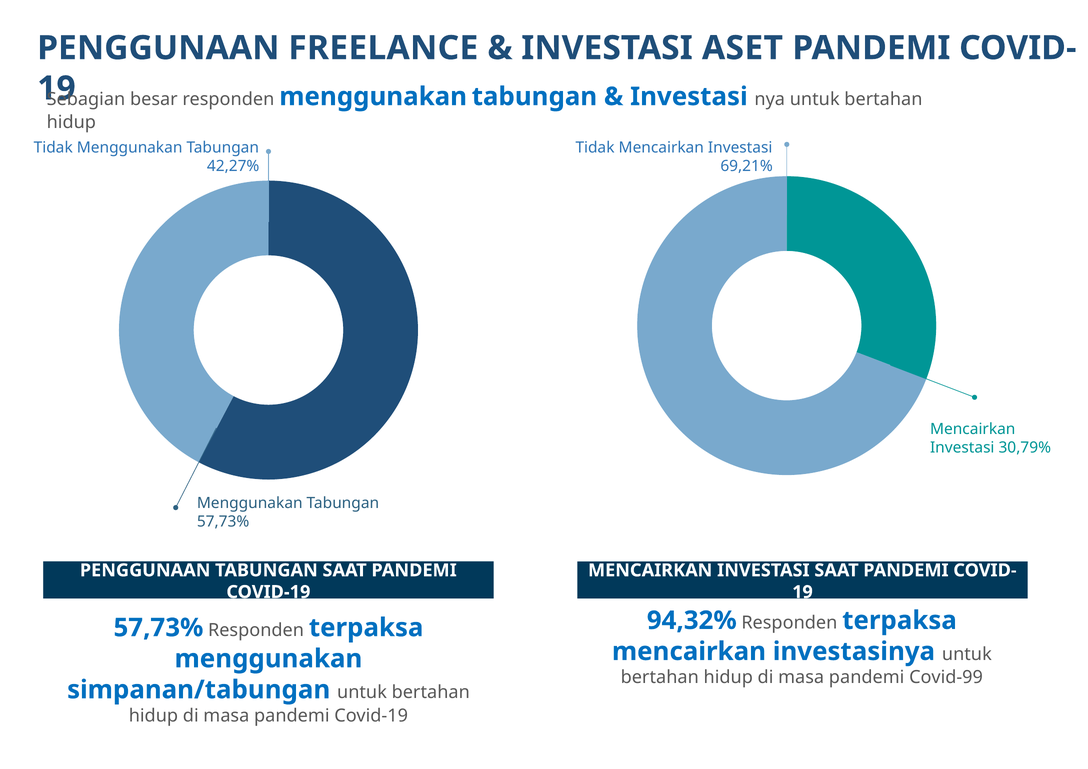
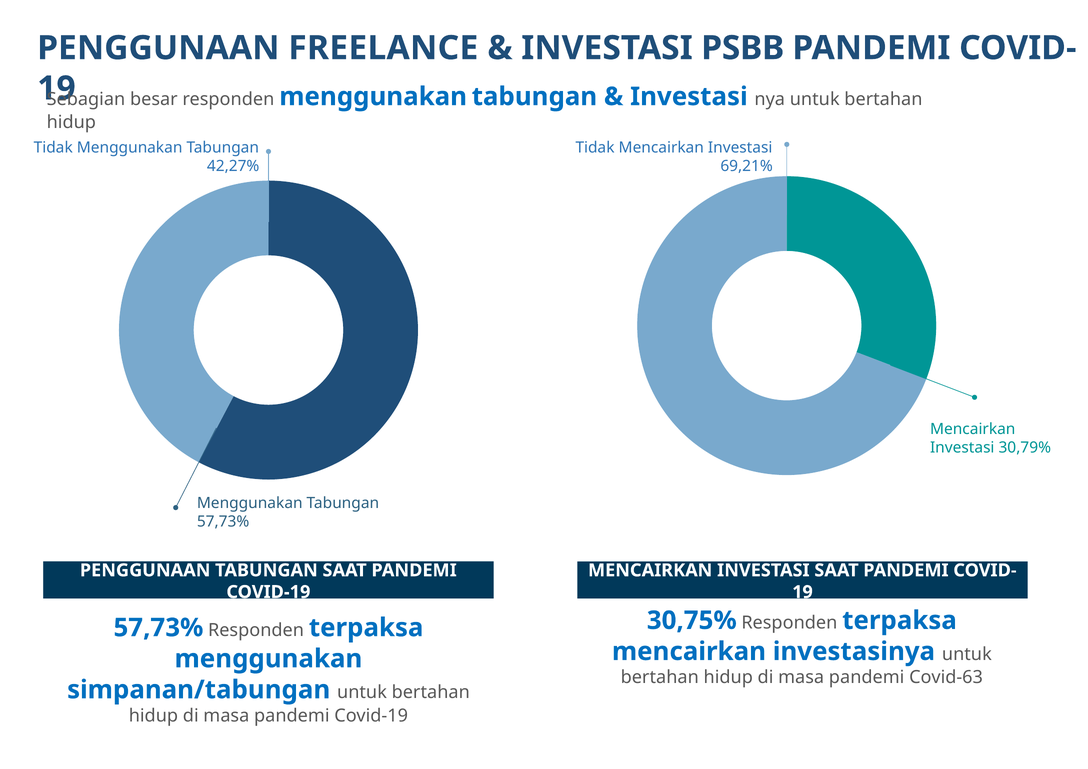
ASET: ASET -> PSBB (743, 48)
94,32%: 94,32% -> 30,75% (692, 621)
Covid-99: Covid-99 -> Covid-63 (946, 678)
